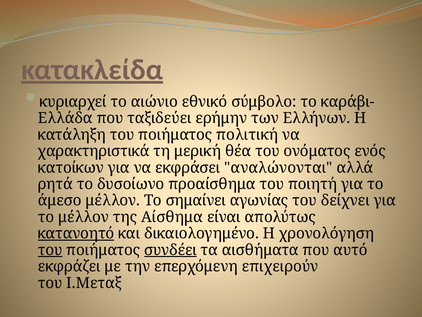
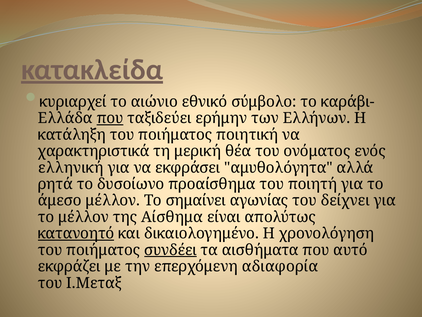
που underline: none -> present (110, 118)
πολιτική: πολιτική -> ποιητική (247, 134)
κατοίκων: κατοίκων -> ελληνική (71, 167)
αναλώνονται: αναλώνονται -> αμυθολόγητα (278, 167)
του underline: present -> none (50, 250)
επιχειρούν: επιχειρούν -> αδιαφορία (280, 266)
